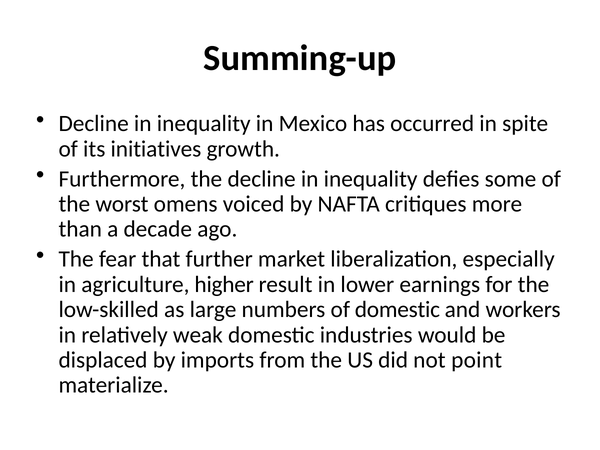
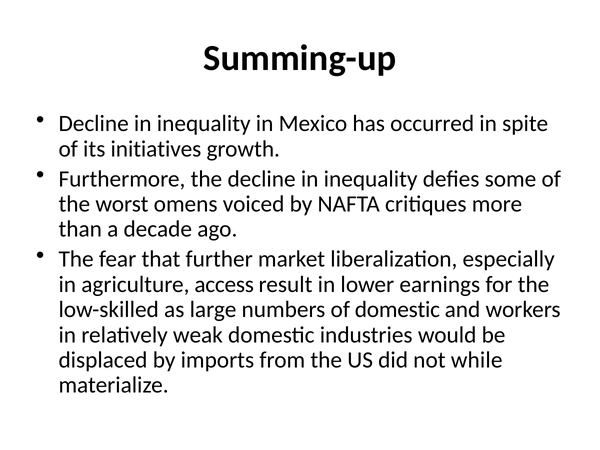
higher: higher -> access (224, 284)
point: point -> while (477, 360)
